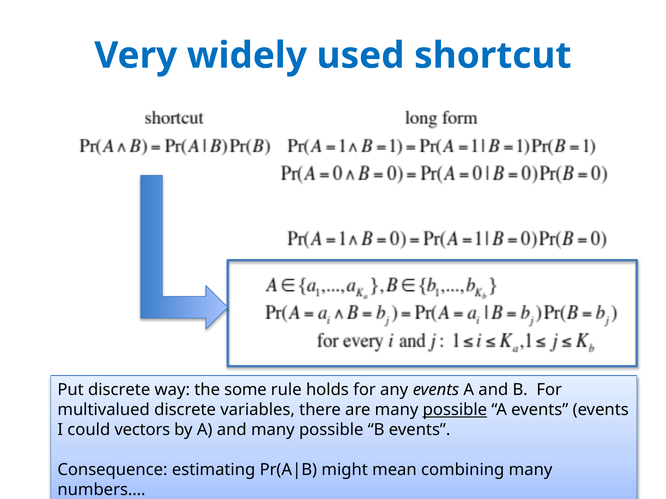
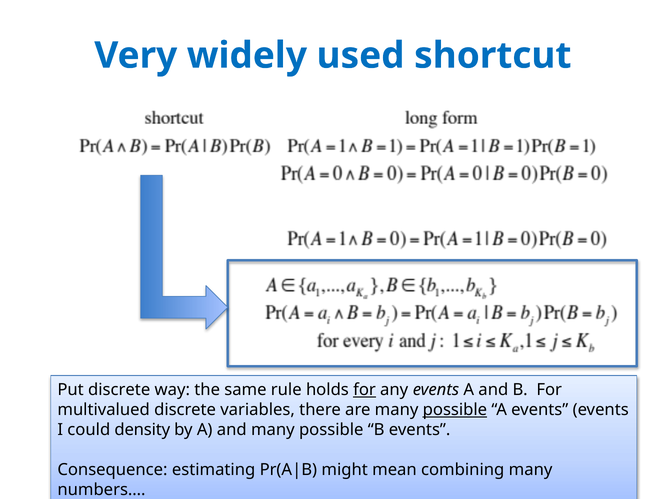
some: some -> same (245, 390)
for underline: none -> present (364, 390)
vectors: vectors -> density (142, 430)
